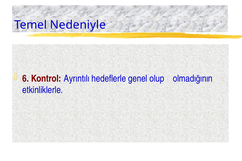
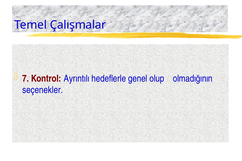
Nedeniyle: Nedeniyle -> Çalışmalar (78, 25)
6: 6 -> 7 (26, 79)
etkinliklerle: etkinliklerle -> seçenekler (43, 90)
